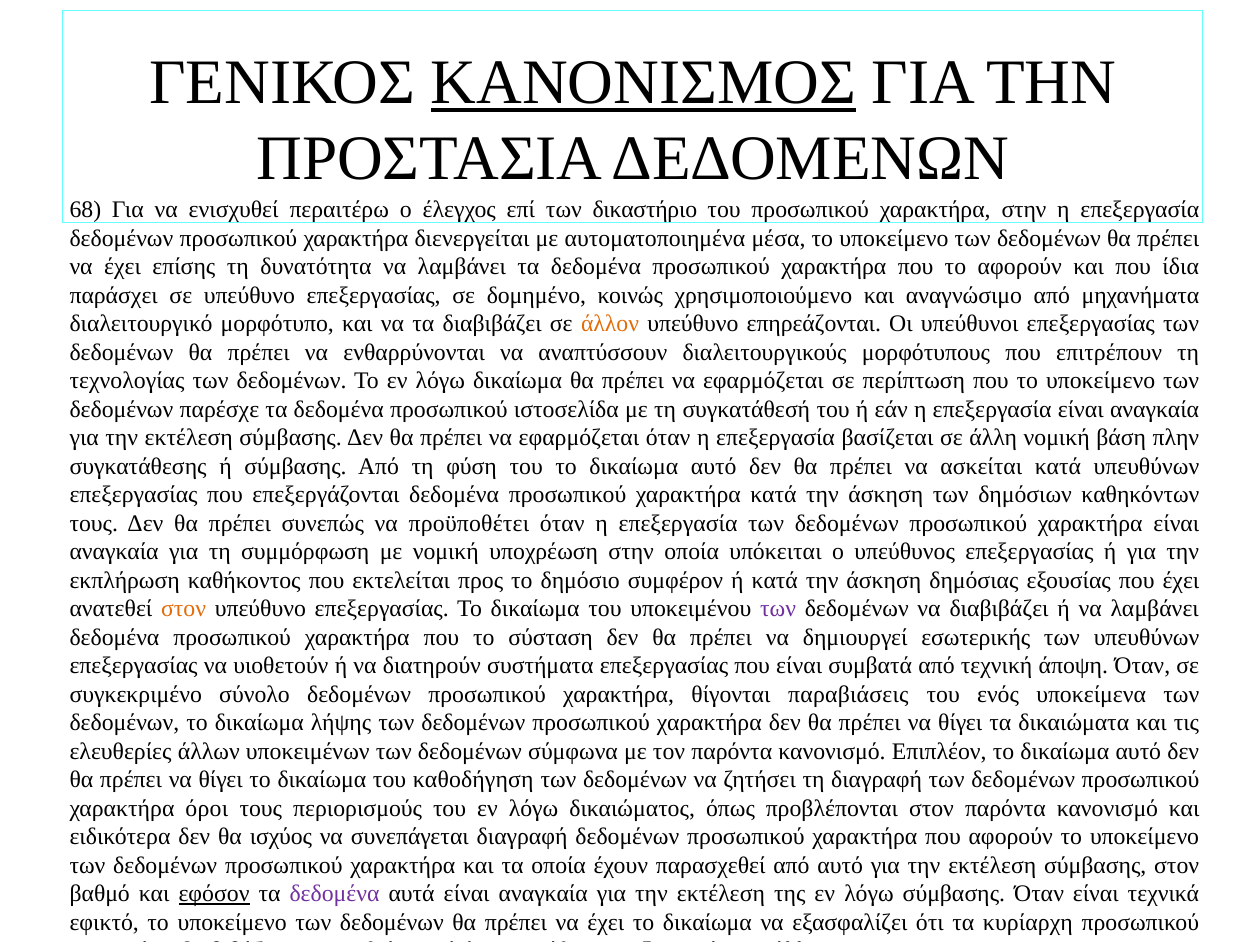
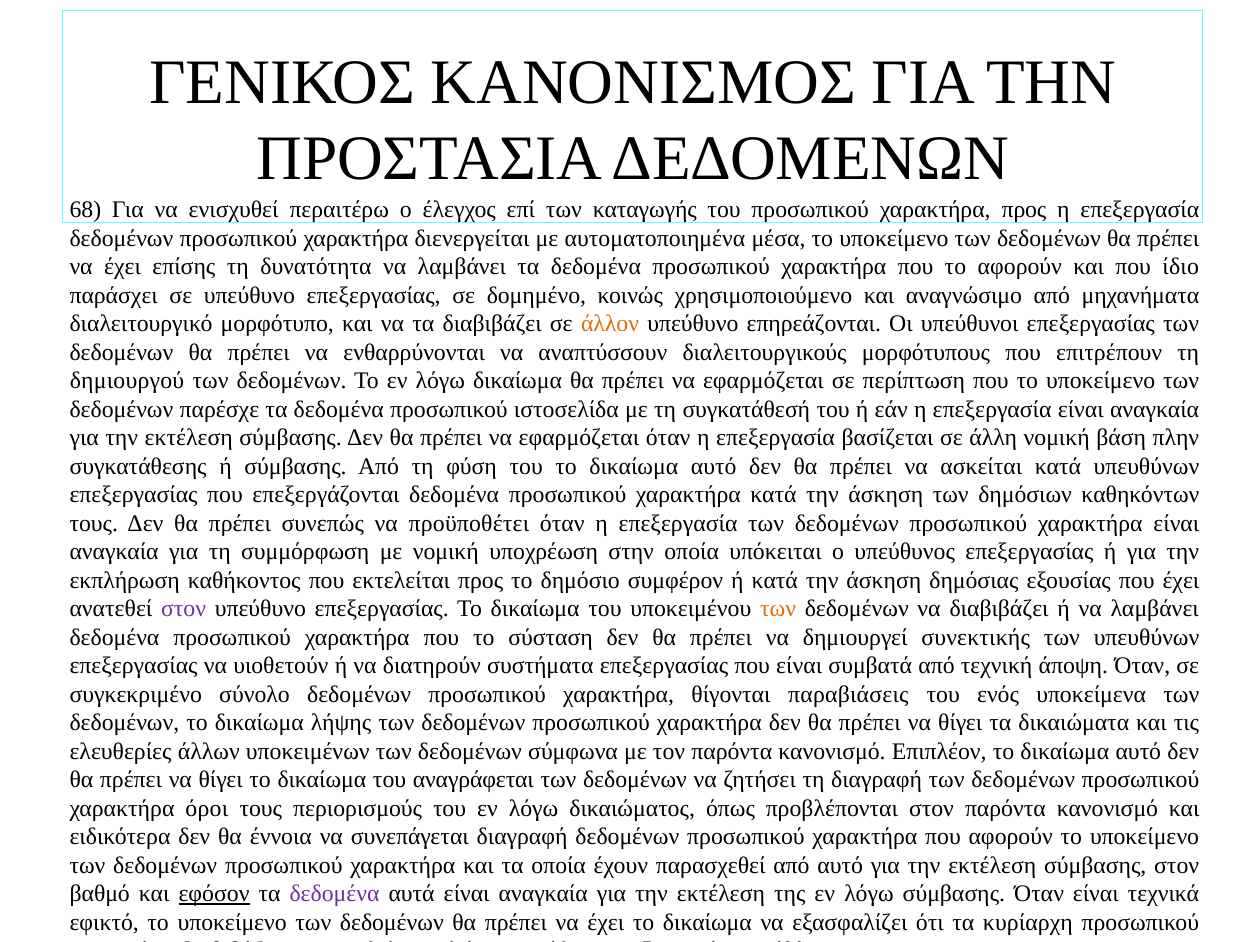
ΚΑΝΟΝΙΣΜΟΣ underline: present -> none (643, 83)
δικαστήριο: δικαστήριο -> καταγωγής (645, 210)
χαρακτήρα στην: στην -> προς (1024, 210)
ίδια: ίδια -> ίδιο (1181, 267)
τεχνολογίας: τεχνολογίας -> δημιουργού (127, 381)
στον colour: orange -> purple (184, 609)
των colour: purple -> orange (778, 609)
εσωτερικής: εσωτερικής -> συνεκτικής (976, 638)
καθοδήγηση: καθοδήγηση -> αναγράφεται (473, 780)
ισχύος: ισχύος -> έννοια (281, 837)
